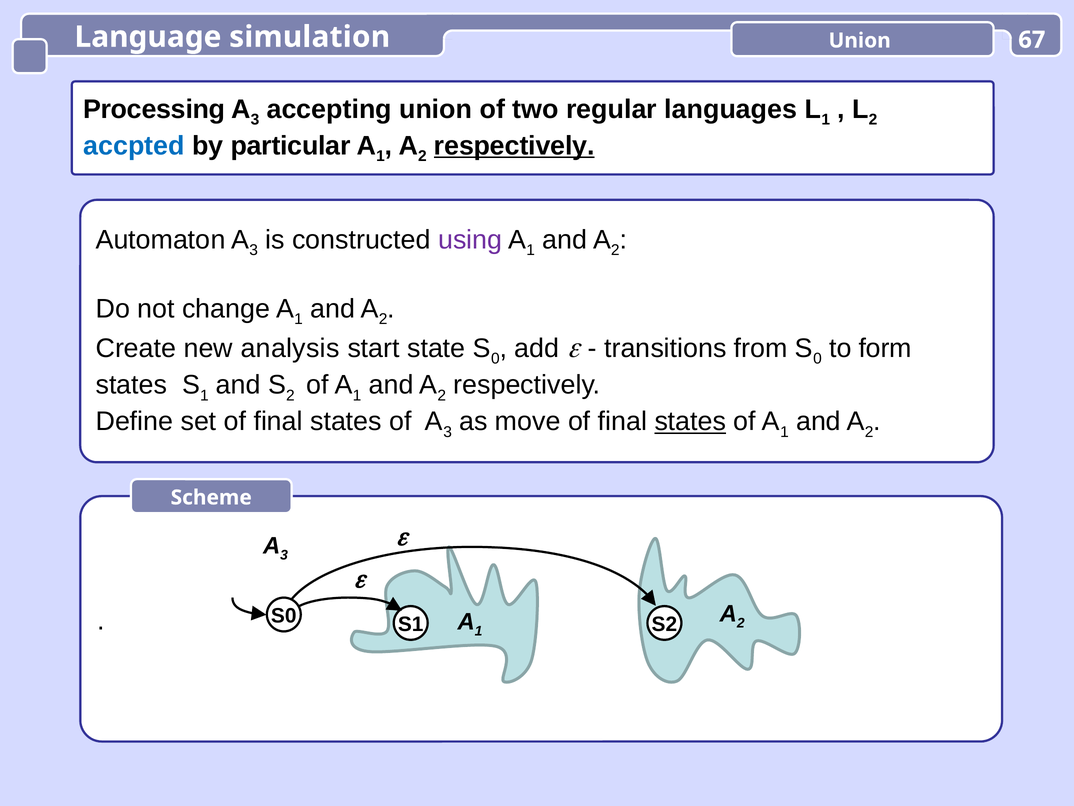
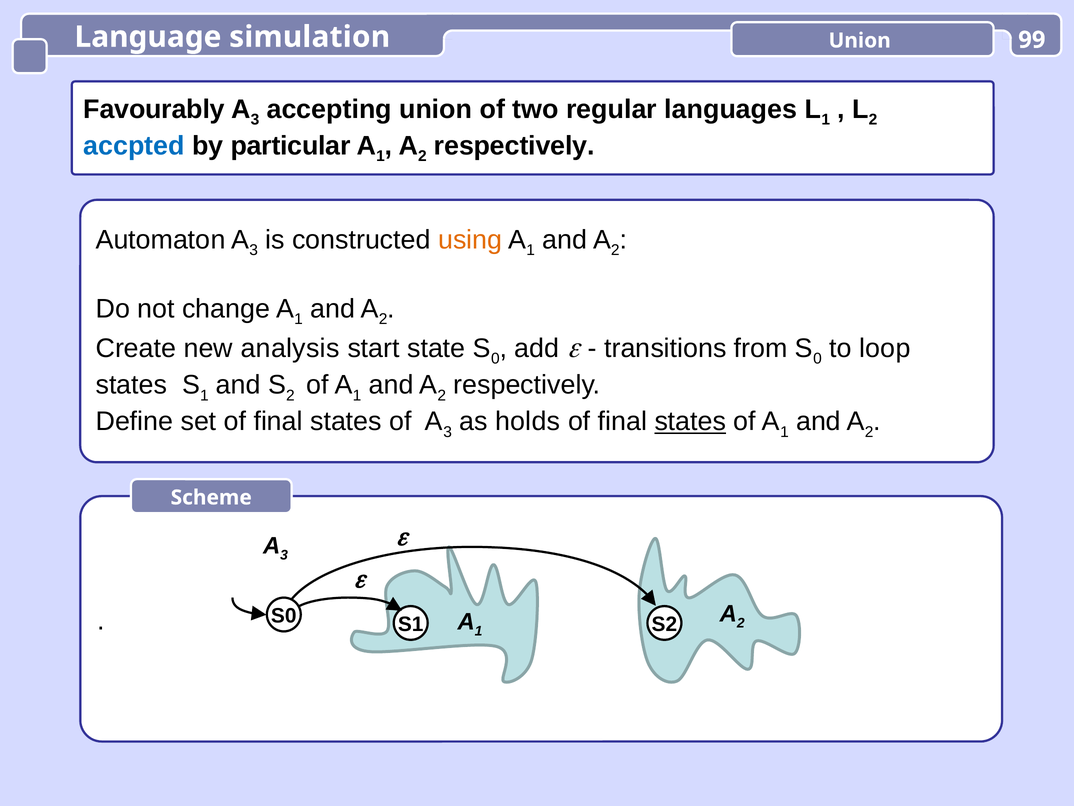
67: 67 -> 99 (1032, 40)
Processing: Processing -> Favourably (154, 109)
respectively underline: present -> none (514, 146)
using colour: purple -> orange (470, 240)
form: form -> loop (885, 348)
move: move -> holds (528, 421)
